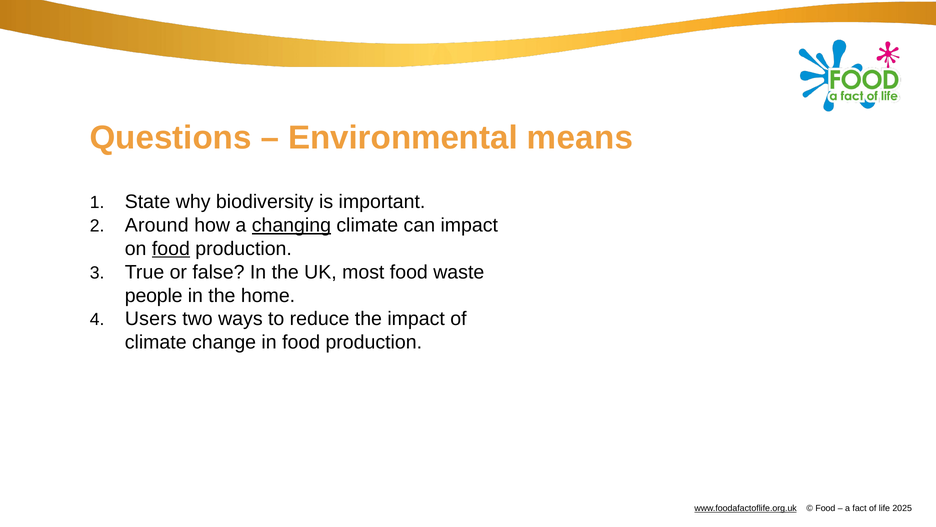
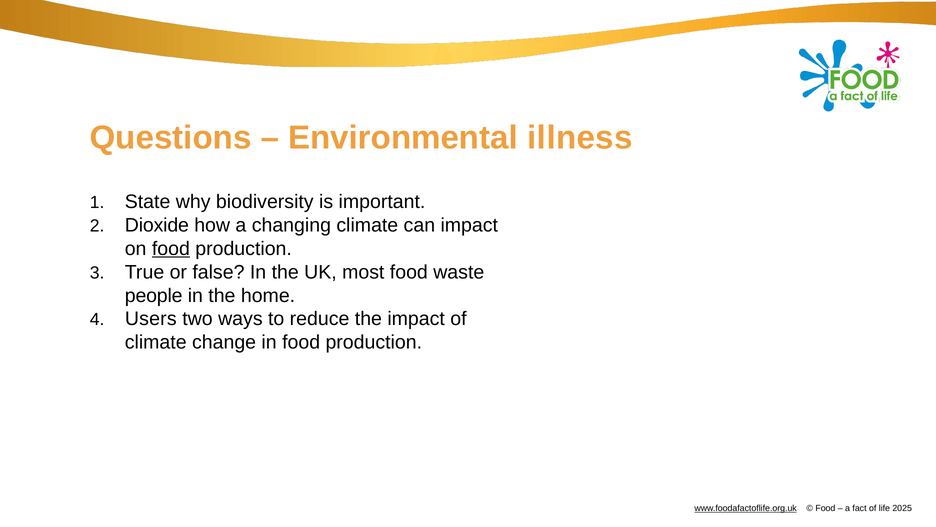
means: means -> illness (580, 138)
Around: Around -> Dioxide (157, 225)
changing underline: present -> none (291, 225)
